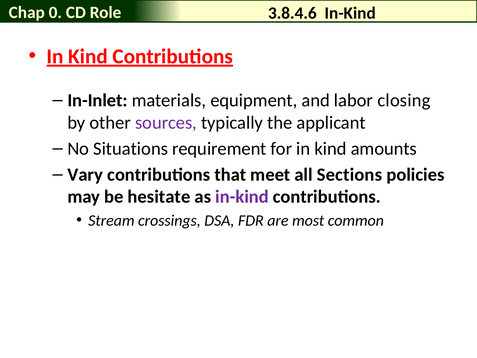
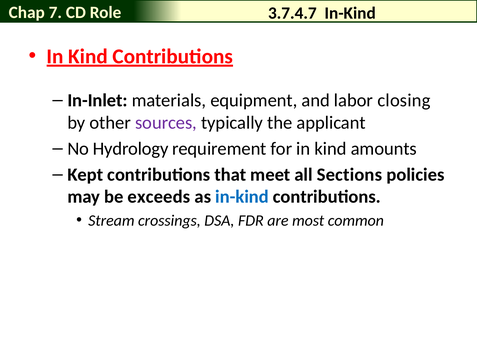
0: 0 -> 7 (55, 13)
3.8.4.6: 3.8.4.6 -> 3.7.4.7 (292, 13)
Situations: Situations -> Hydrology (131, 149)
Vary: Vary -> Kept (85, 174)
hesitate: hesitate -> exceeds (159, 197)
in-kind colour: purple -> blue (242, 197)
